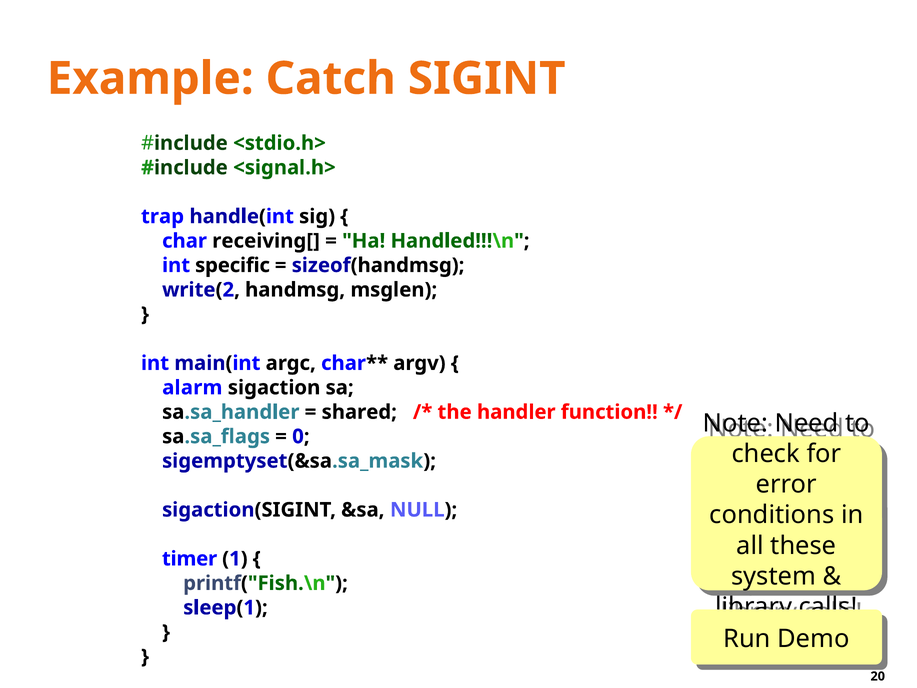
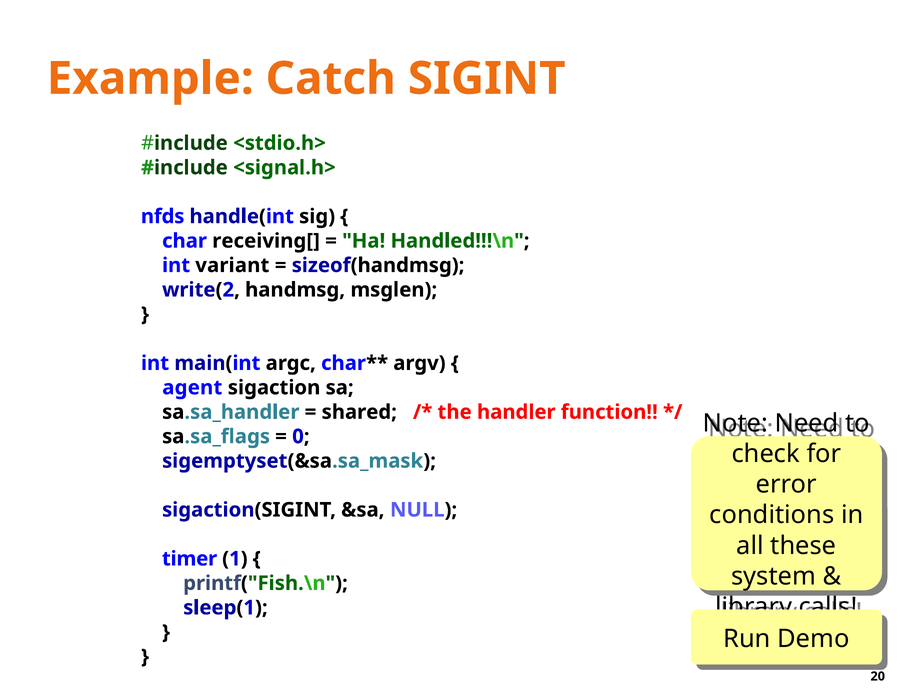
trap: trap -> nfds (163, 216)
specific: specific -> variant (232, 265)
alarm: alarm -> agent (192, 387)
